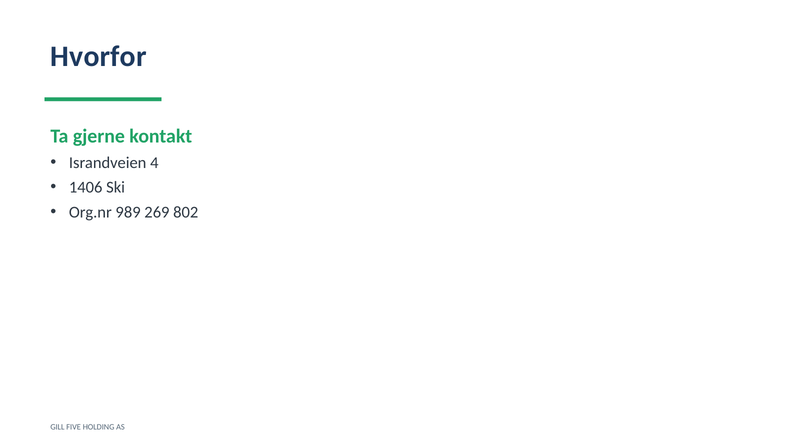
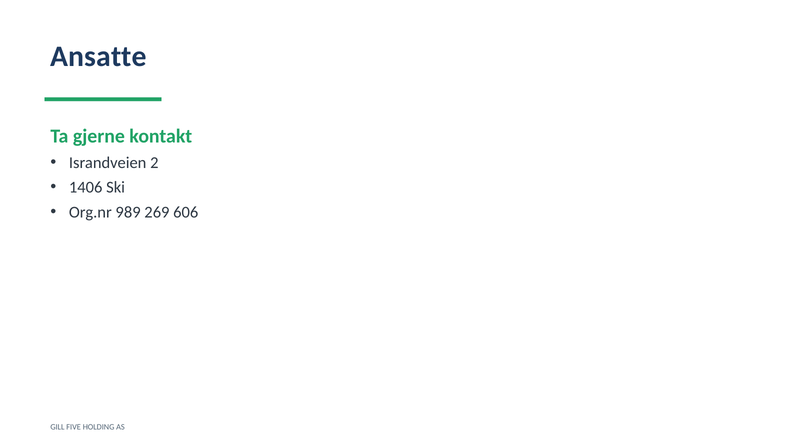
Hvorfor: Hvorfor -> Ansatte (99, 57)
4: 4 -> 2 (154, 163)
802: 802 -> 606 (186, 212)
